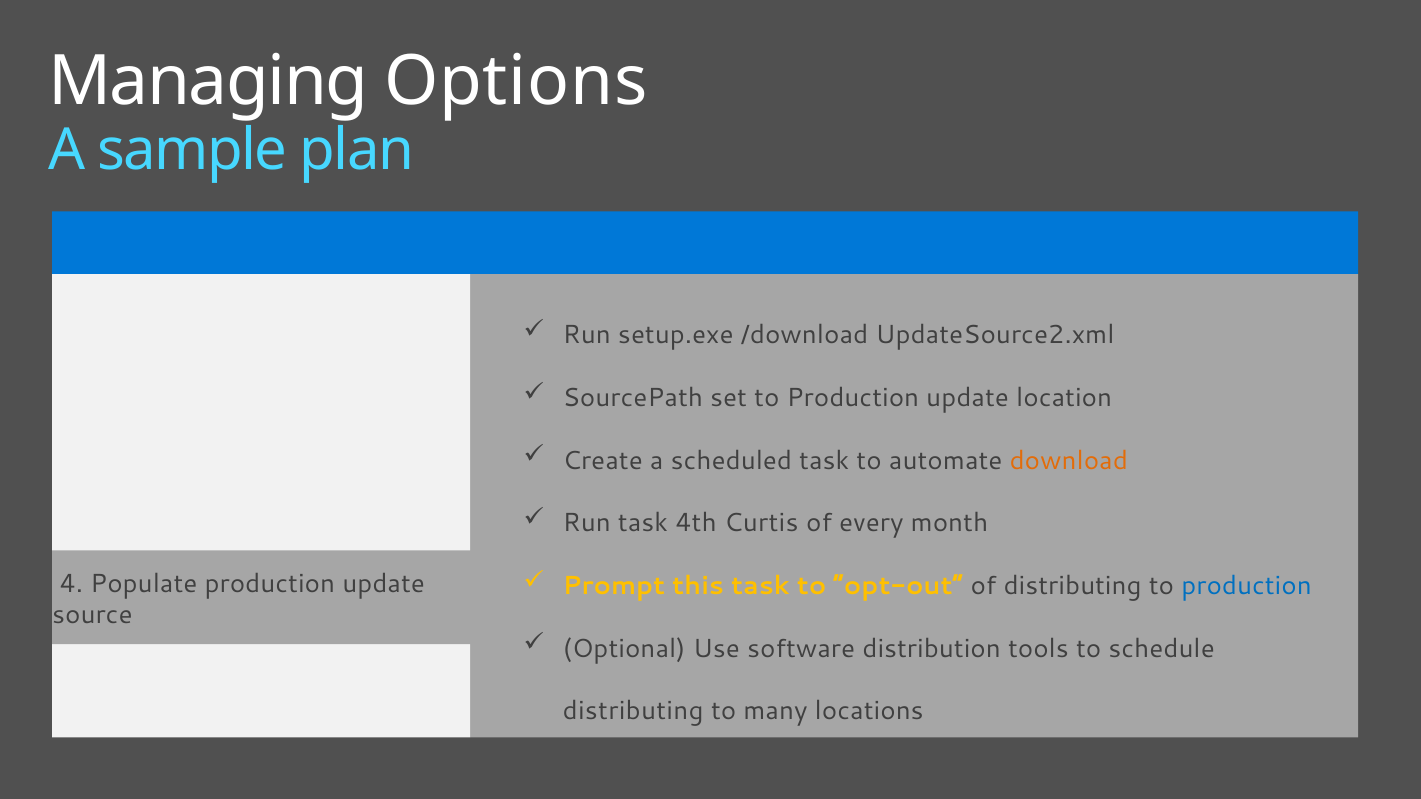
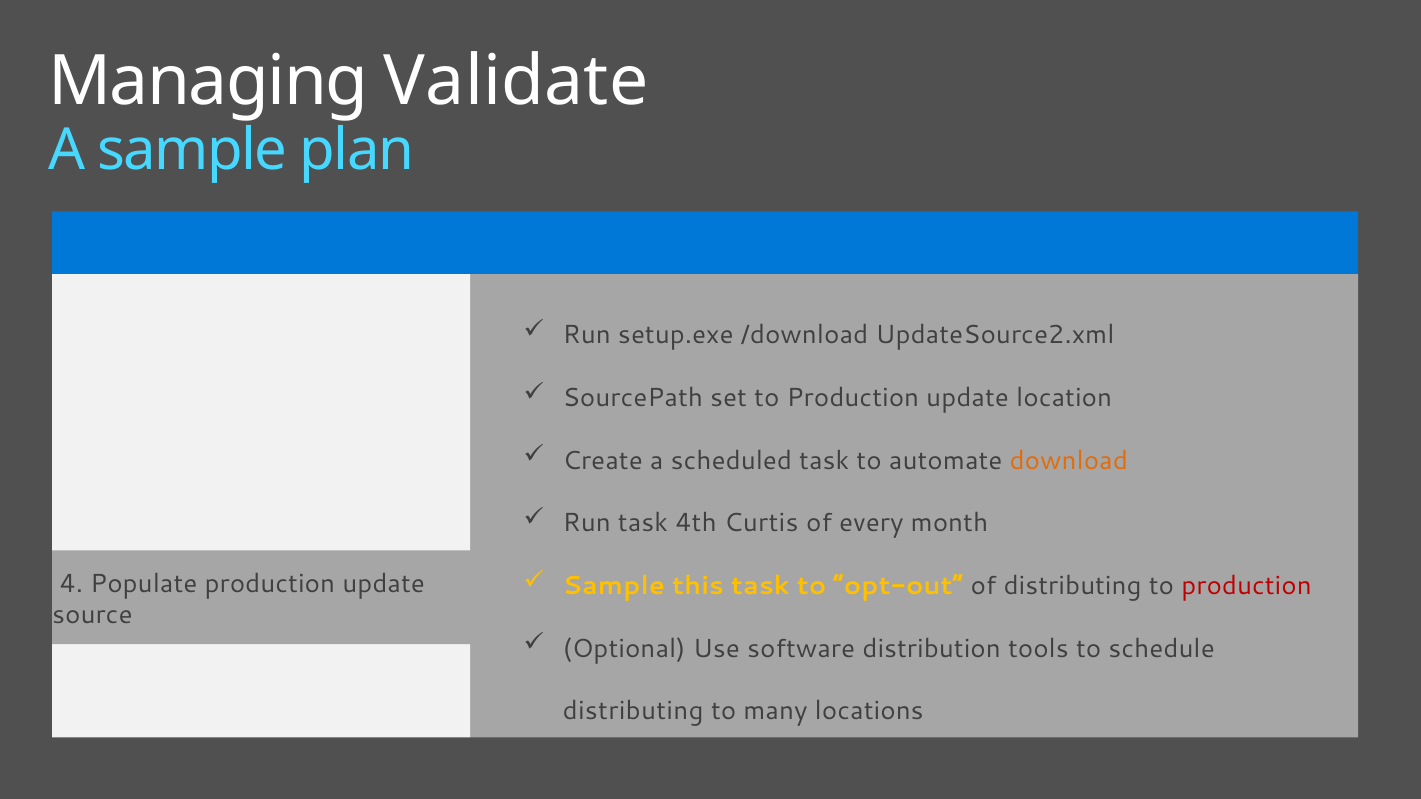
Options: Options -> Validate (516, 81)
Prompt: Prompt -> Sample (614, 586)
production colour: blue -> red (1247, 586)
